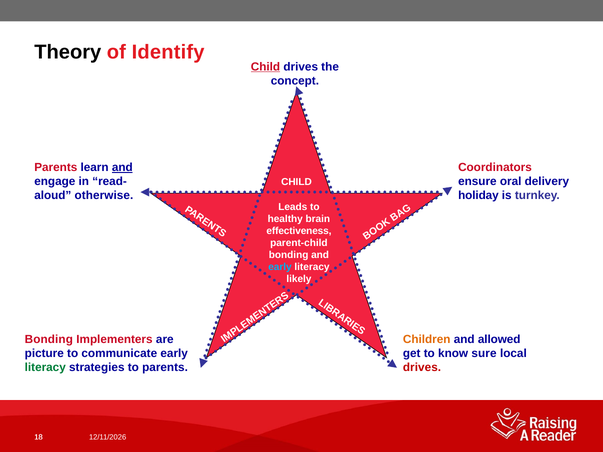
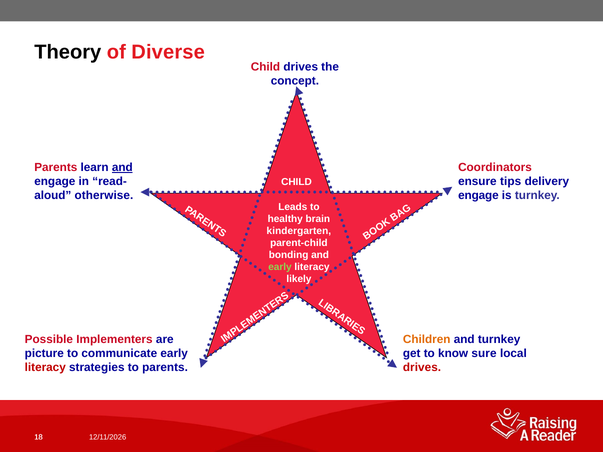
Identify: Identify -> Diverse (168, 52)
Child underline: present -> none (265, 67)
oral: oral -> tips (511, 182)
holiday: holiday -> engage (478, 196)
effectiveness: effectiveness -> kindergarten (299, 231)
early colour: light blue -> light green (280, 267)
Bonding: Bonding -> Possible (49, 340)
and allowed: allowed -> turnkey (499, 340)
literacy colour: green -> red (45, 368)
